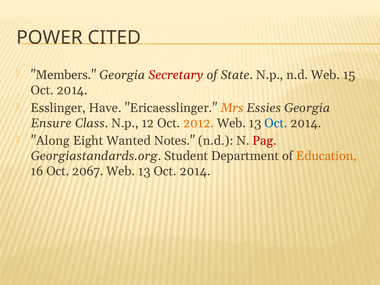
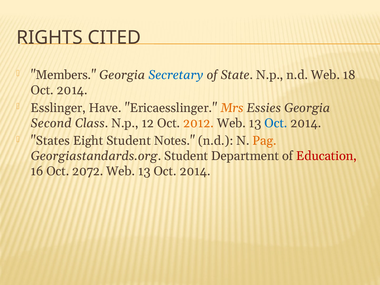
POWER: POWER -> RIGHTS (50, 38)
Secretary colour: red -> blue (176, 75)
15: 15 -> 18 (349, 75)
Ensure: Ensure -> Second (51, 123)
Along: Along -> States (50, 141)
Eight Wanted: Wanted -> Student (129, 141)
Pag colour: red -> orange (264, 141)
Education colour: orange -> red (326, 156)
2067: 2067 -> 2072 (88, 171)
